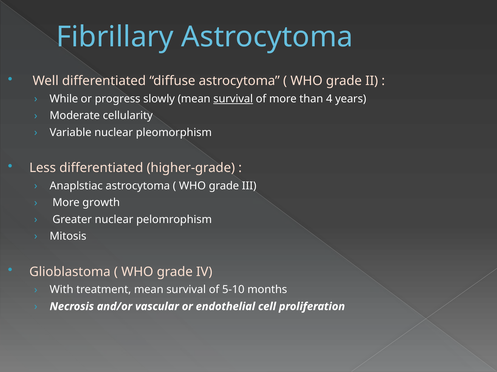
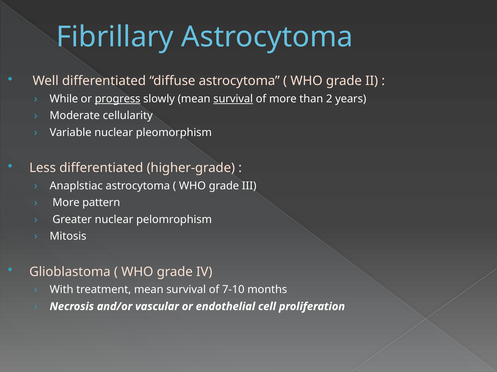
progress underline: none -> present (118, 99)
4: 4 -> 2 (329, 99)
growth: growth -> pattern (101, 203)
5-10: 5-10 -> 7-10 (233, 290)
